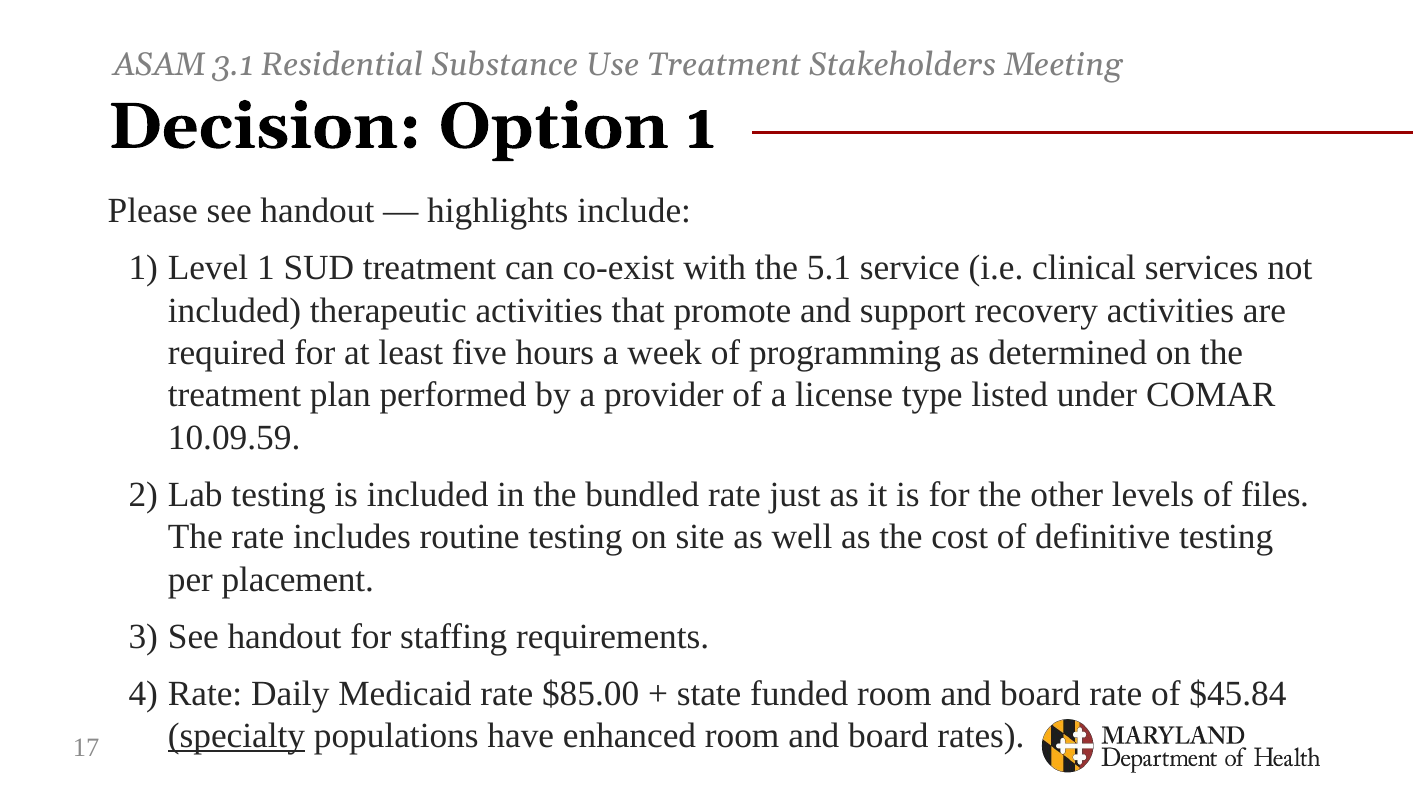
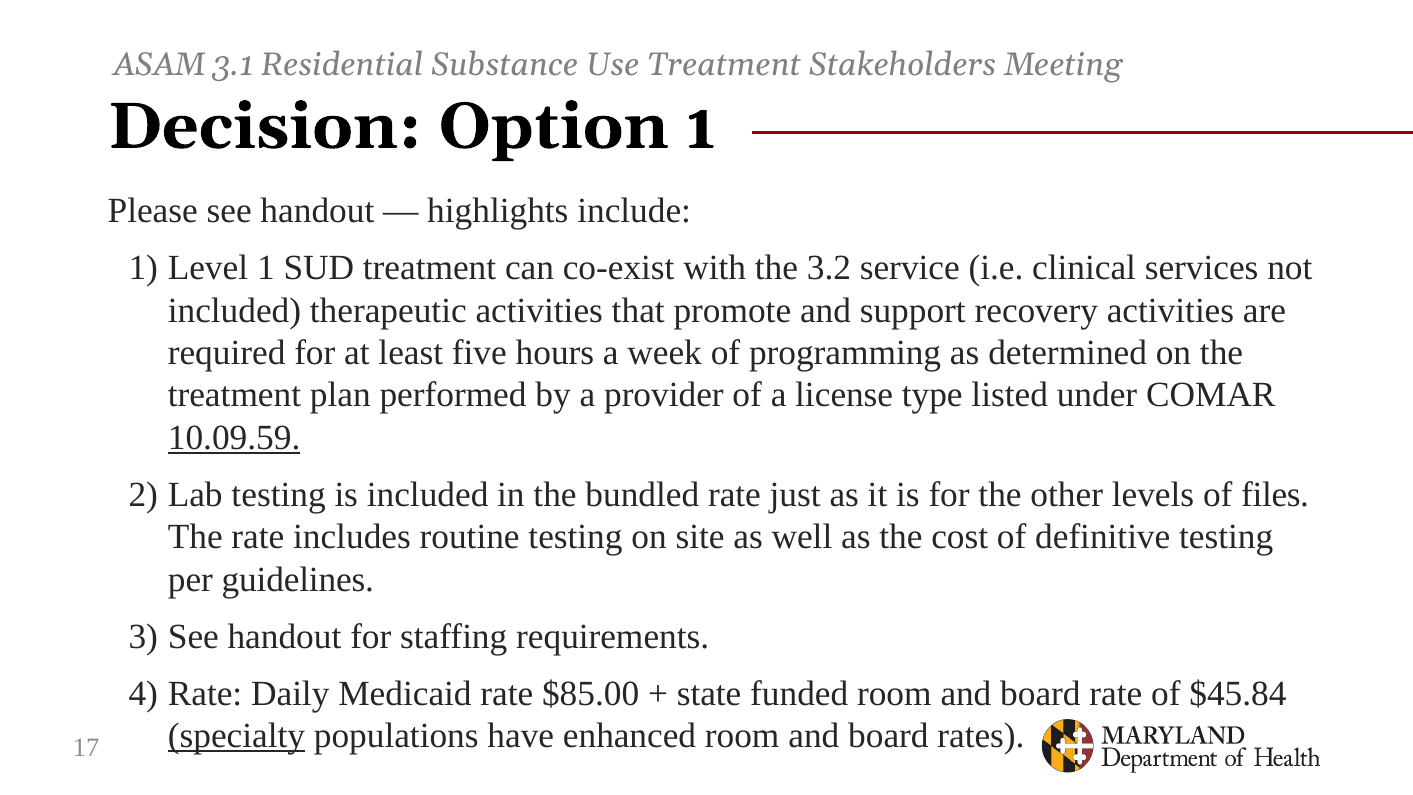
5.1: 5.1 -> 3.2 (829, 268)
10.09.59 underline: none -> present (234, 438)
placement: placement -> guidelines (298, 579)
